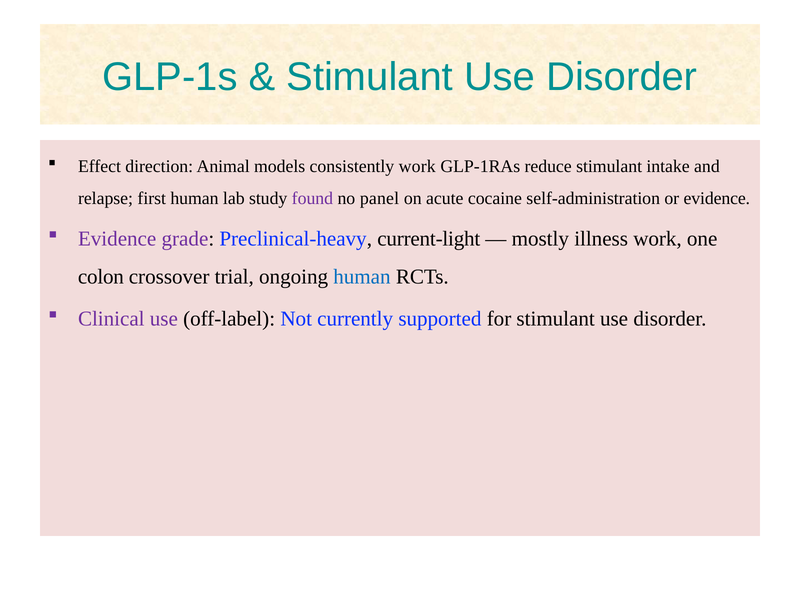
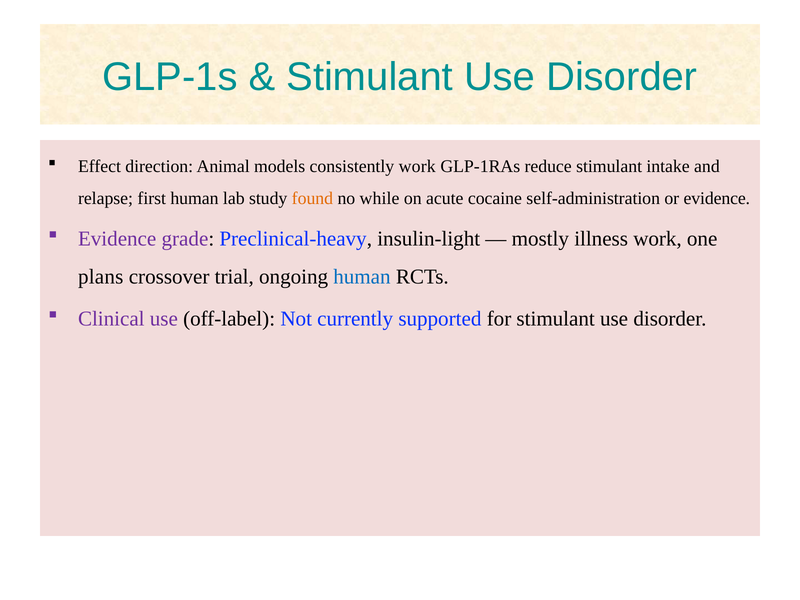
found colour: purple -> orange (312, 198)
panel: panel -> while (380, 198)
current-light: current-light -> insulin-light (429, 239)
colon: colon -> plans (101, 277)
